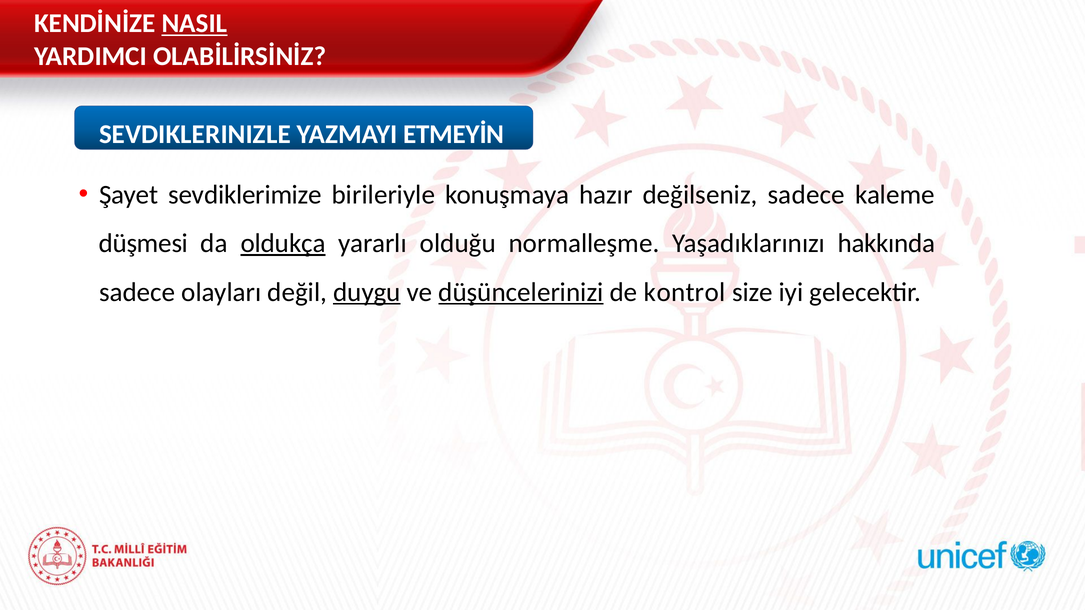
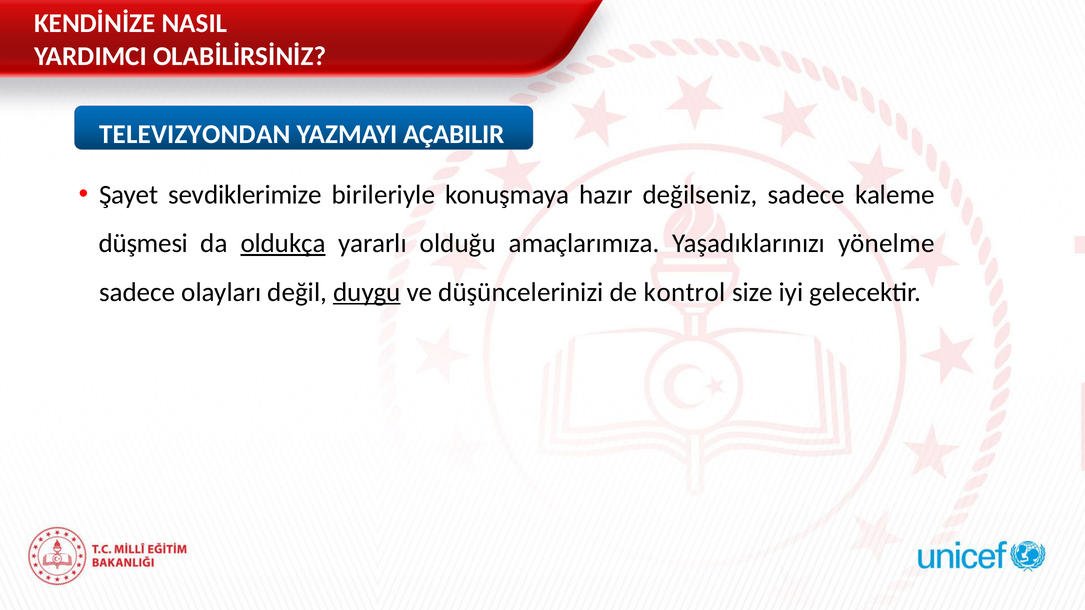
NASIL underline: present -> none (194, 24)
SEVDIKLERINIZLE: SEVDIKLERINIZLE -> TELEVIZYONDAN (195, 135)
ETMEYİN: ETMEYİN -> AÇABILIR (454, 135)
normalleşme: normalleşme -> amaçlarımıza (584, 244)
hakkında: hakkında -> yönelme (886, 244)
düşüncelerinizi underline: present -> none (521, 292)
